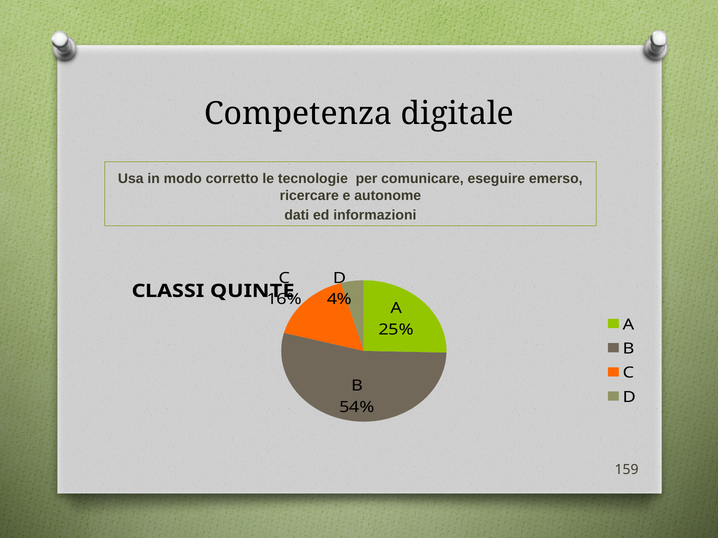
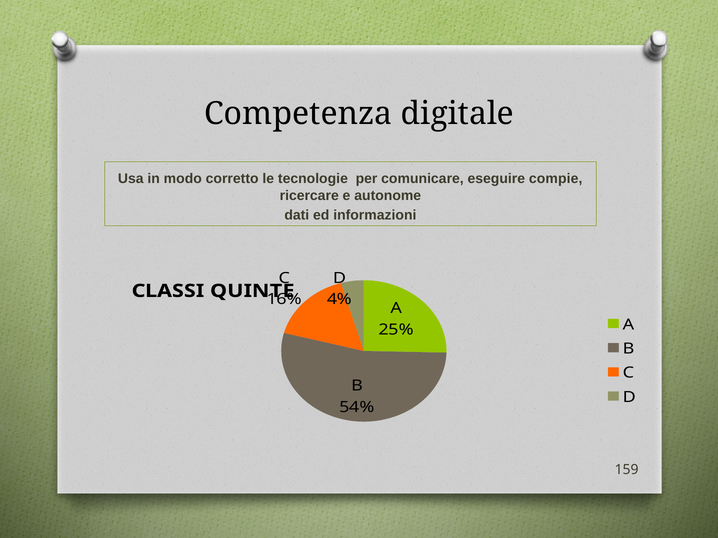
emerso: emerso -> compie (556, 179)
